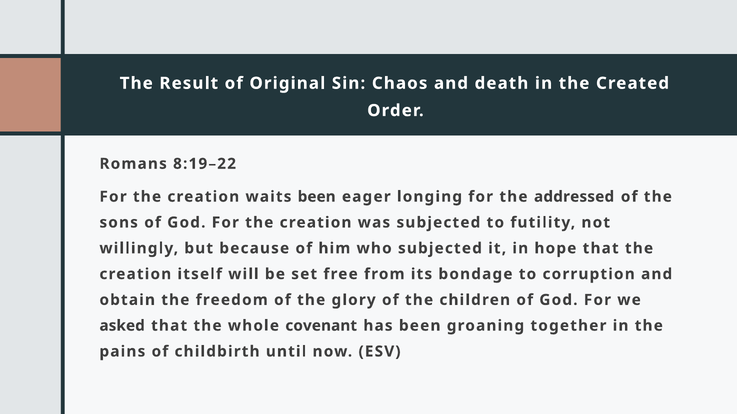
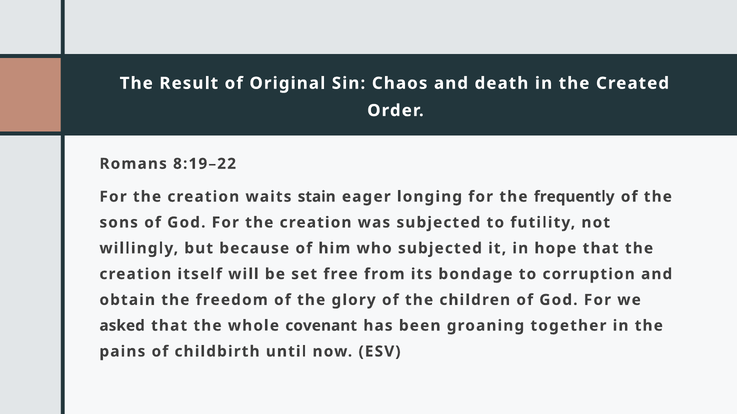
waits been: been -> stain (317, 197)
addressed: addressed -> frequently (574, 197)
